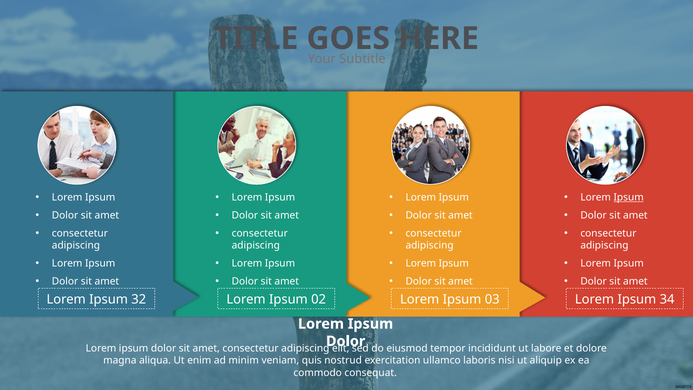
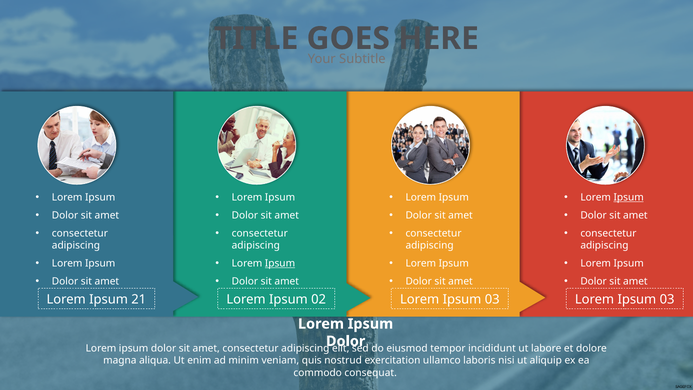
Ipsum underline: none -> present (280, 263)
32: 32 -> 21 (139, 299)
03 Lorem Ipsum 34: 34 -> 03 (667, 299)
